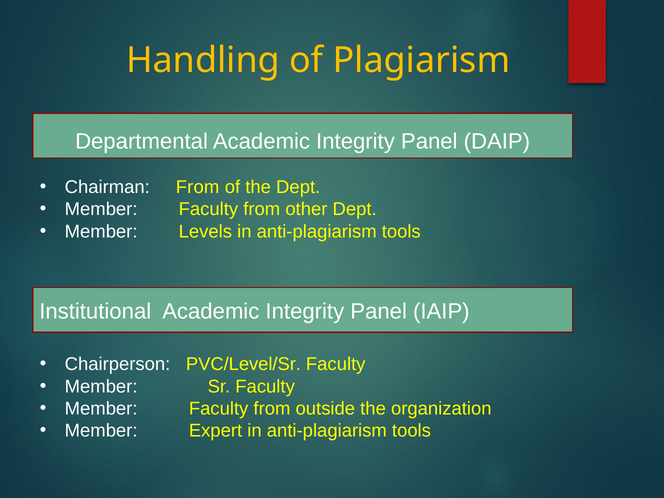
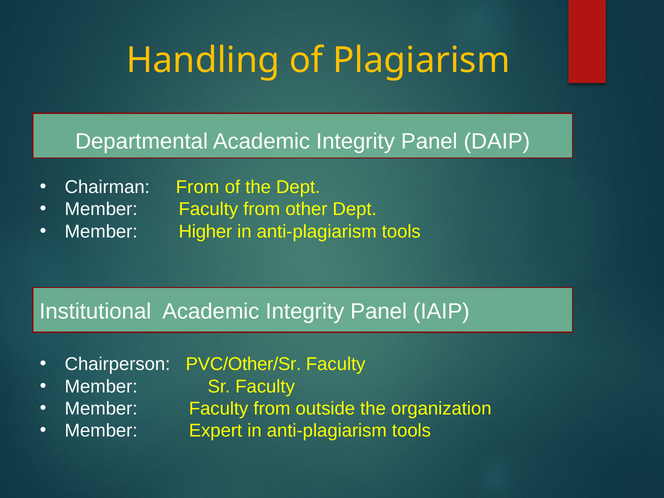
Levels: Levels -> Higher (205, 231)
PVC/Level/Sr: PVC/Level/Sr -> PVC/Other/Sr (243, 364)
